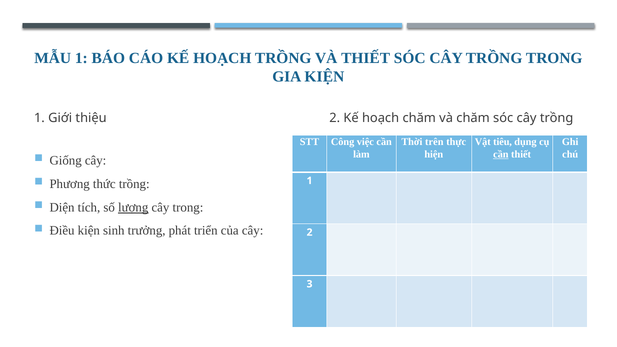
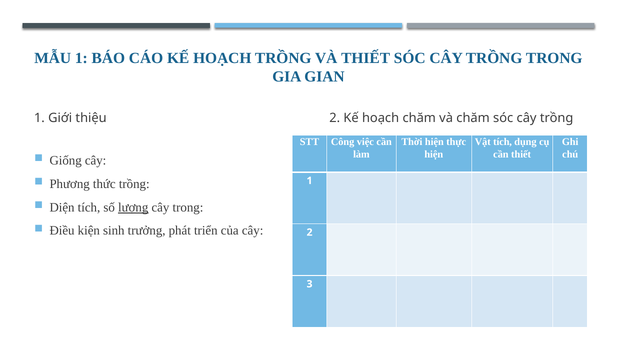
GIA KIỆN: KIỆN -> GIAN (324, 76)
Thời trên: trên -> hiện (434, 142)
Vật tiêu: tiêu -> tích (503, 142)
cần underline: present -> none (501, 154)
